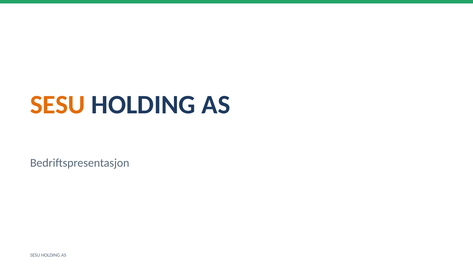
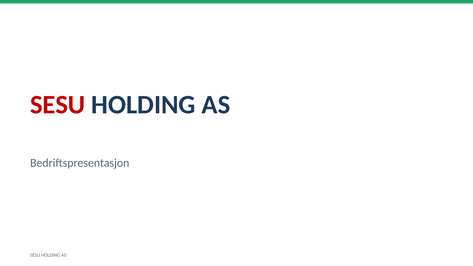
SESU colour: orange -> red (58, 105)
